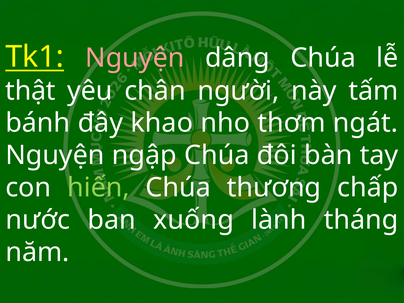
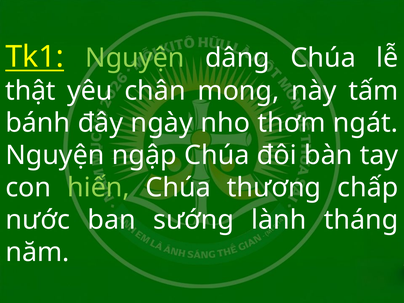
Nguyện colour: pink -> light green (135, 58)
người: người -> mong (238, 91)
khao: khao -> ngày (162, 123)
xuống: xuống -> sướng (194, 220)
